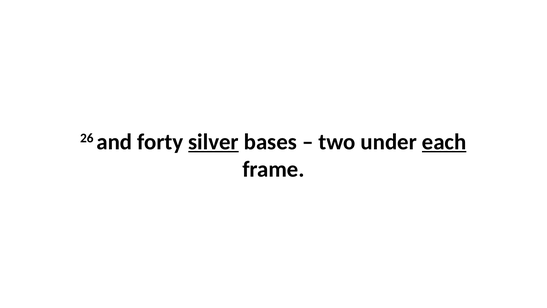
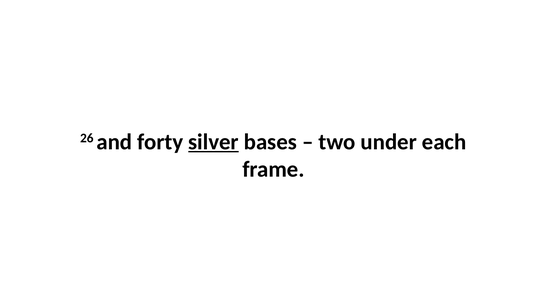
each underline: present -> none (444, 142)
